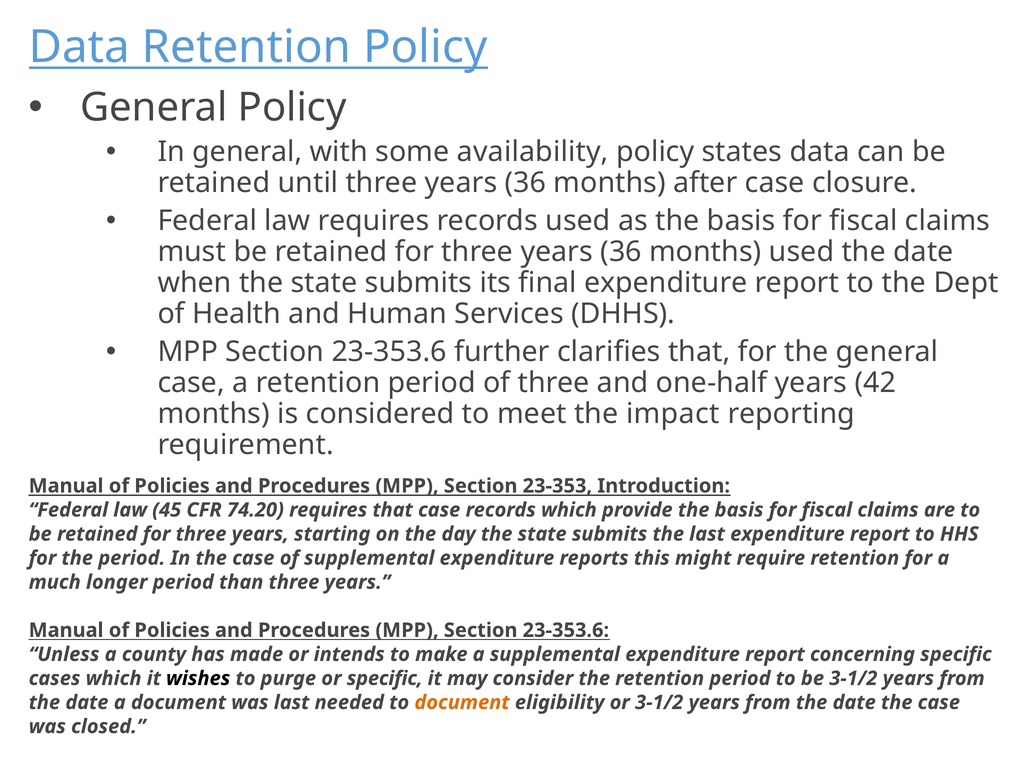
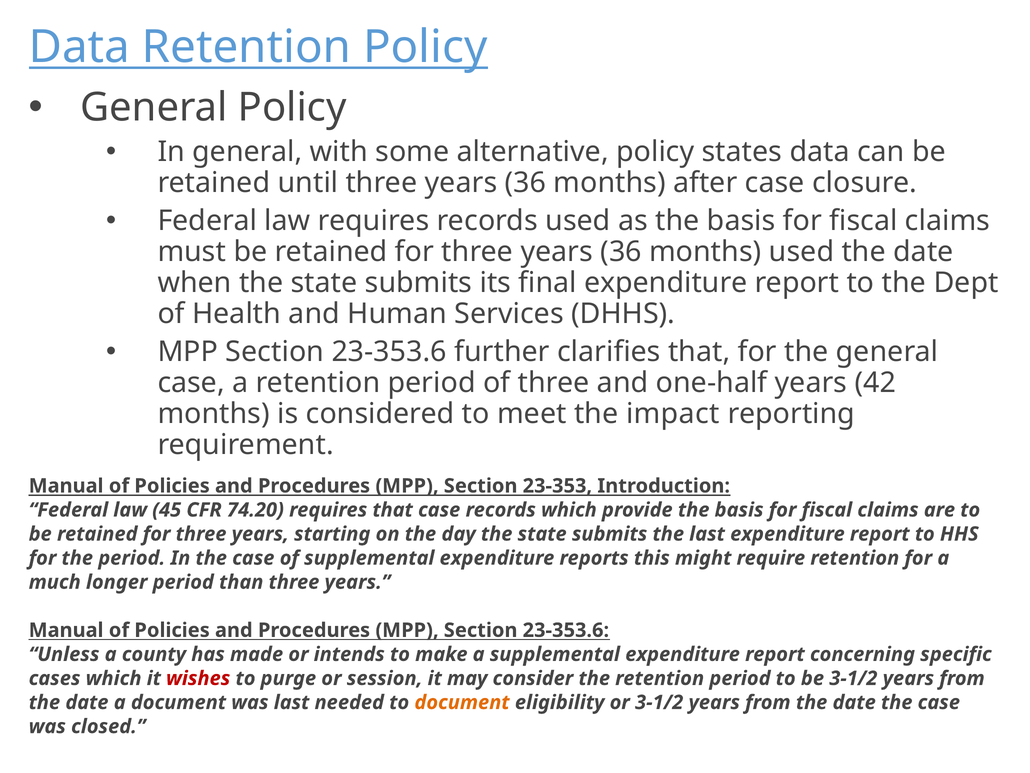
availability: availability -> alternative (533, 152)
wishes colour: black -> red (198, 678)
or specific: specific -> session (385, 678)
